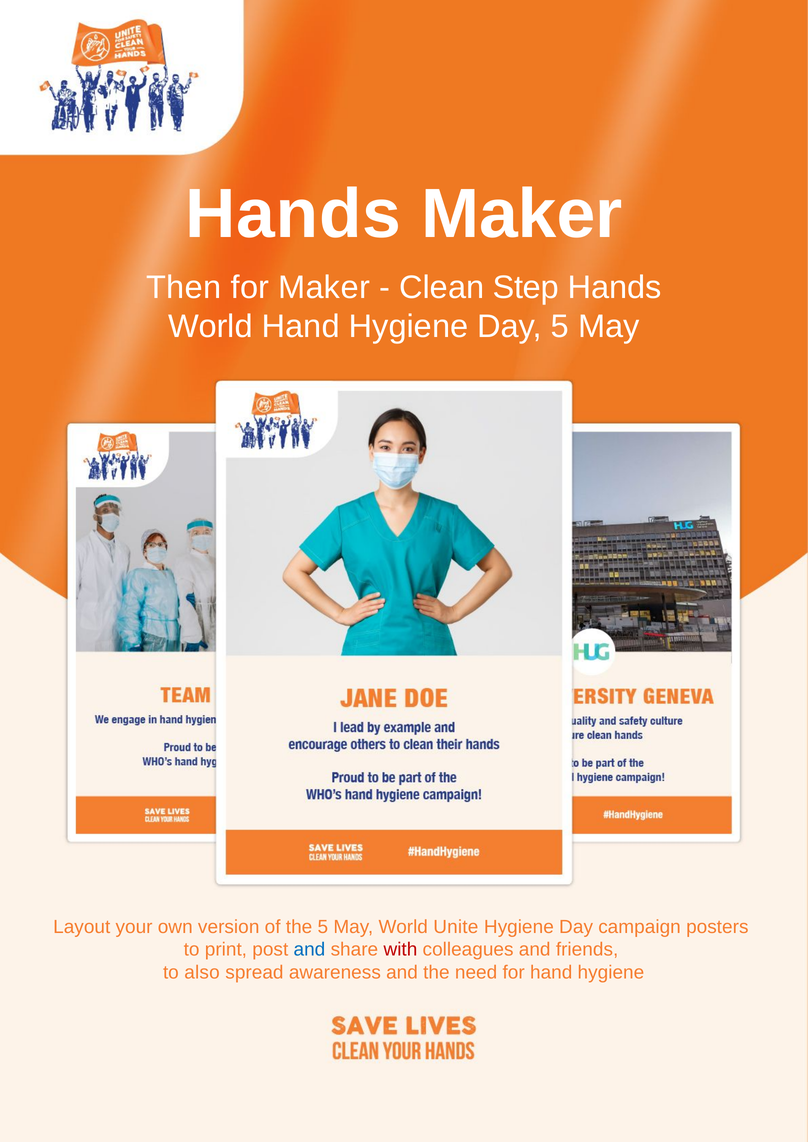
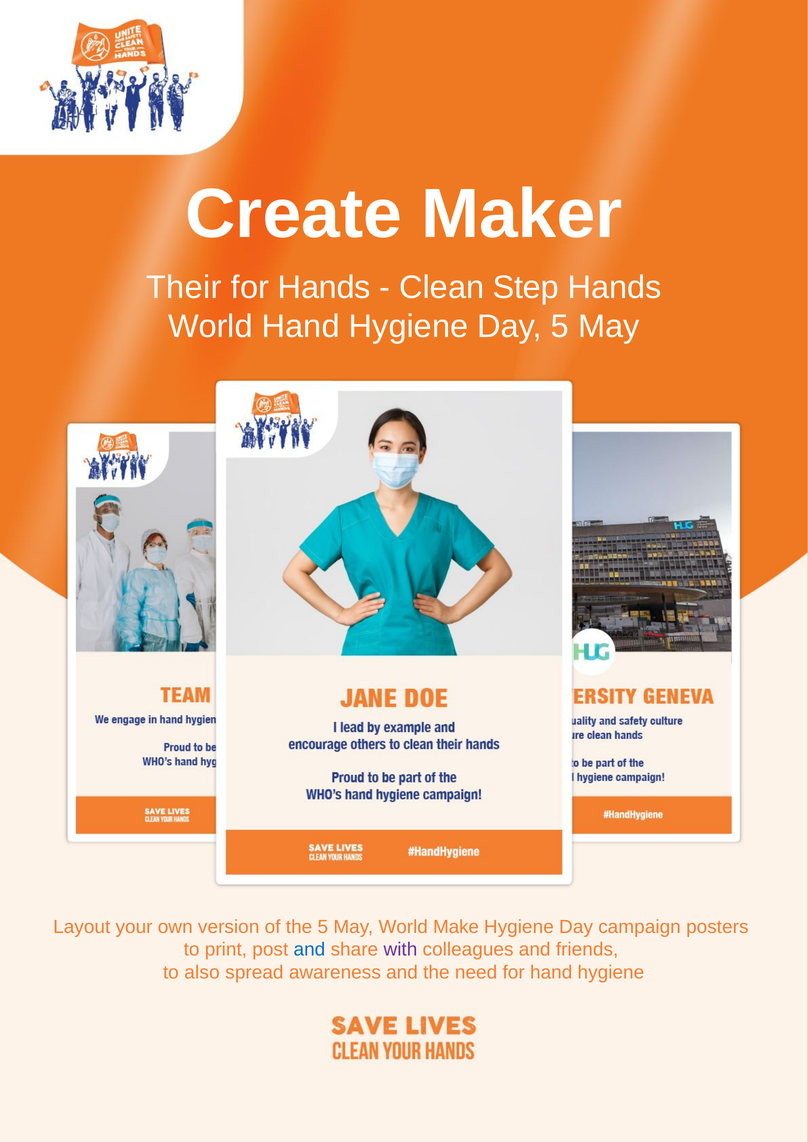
Hands: Hands -> Create (294, 214)
Then: Then -> Their (184, 288)
for Maker: Maker -> Hands (324, 288)
Unite: Unite -> Make (456, 927)
with colour: red -> purple (400, 950)
